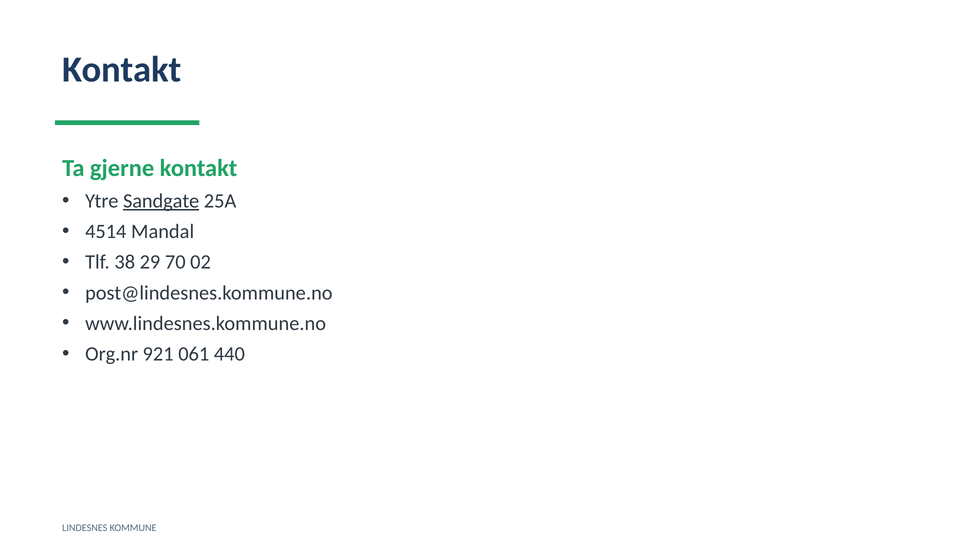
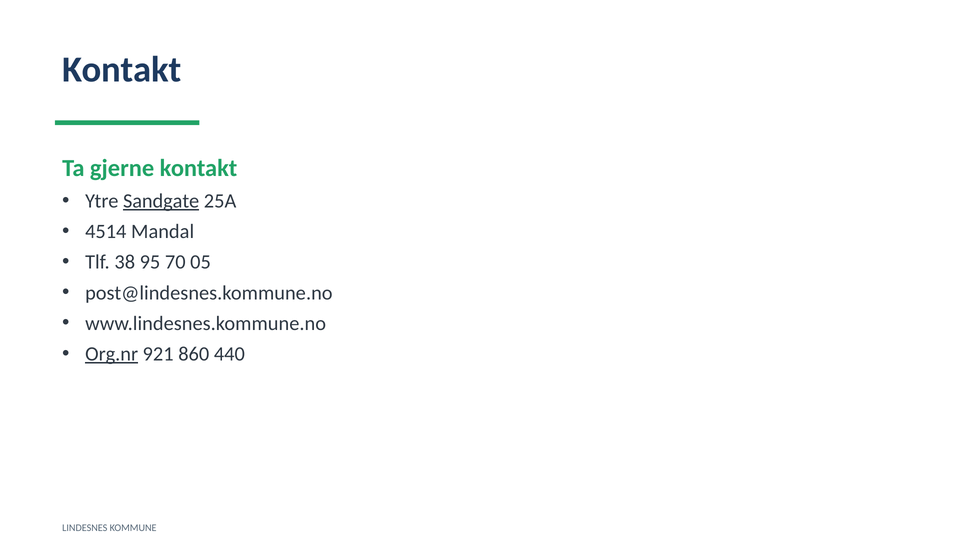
29: 29 -> 95 (150, 262)
02: 02 -> 05 (201, 262)
Org.nr underline: none -> present (112, 354)
061: 061 -> 860 (194, 354)
